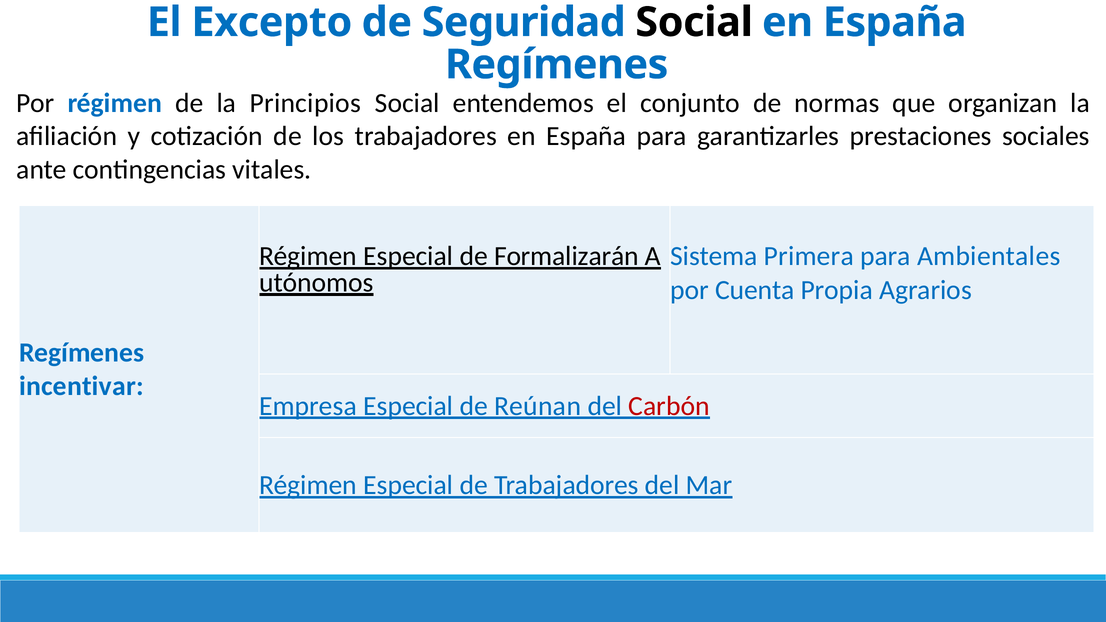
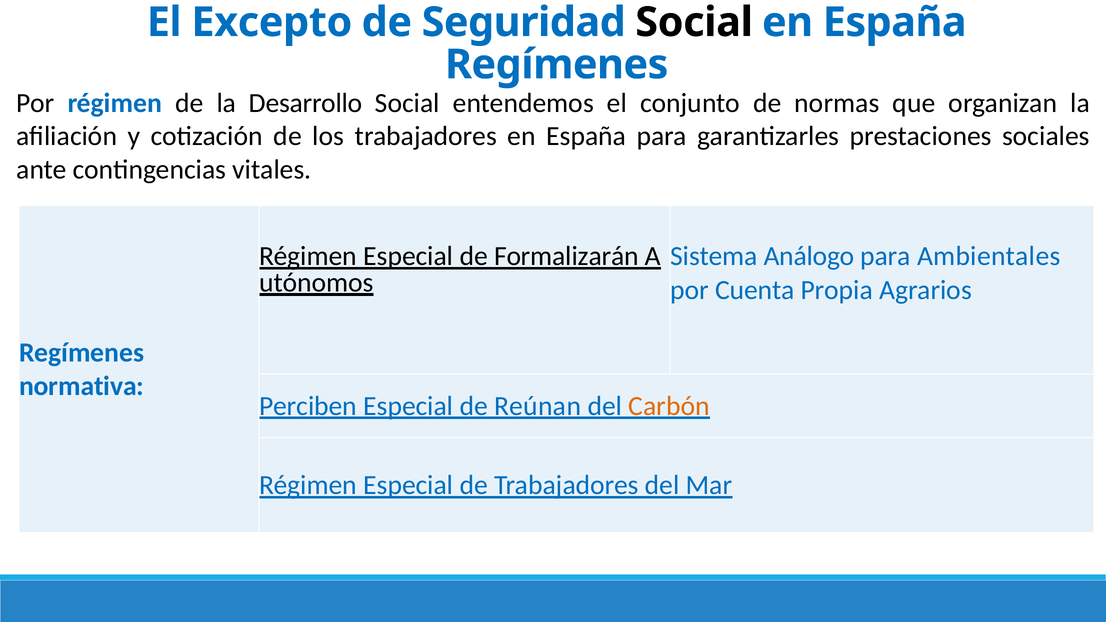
Principios: Principios -> Desarrollo (306, 103)
Primera: Primera -> Análogo (809, 256)
incentivar: incentivar -> normativa (82, 386)
Empresa: Empresa -> Perciben (308, 406)
Carbón colour: red -> orange (669, 406)
